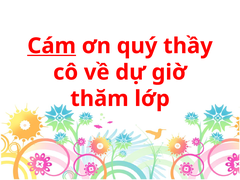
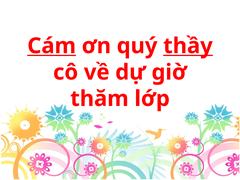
thầy underline: none -> present (188, 46)
